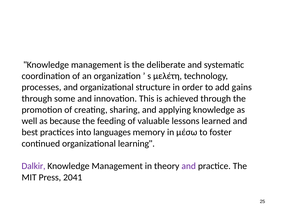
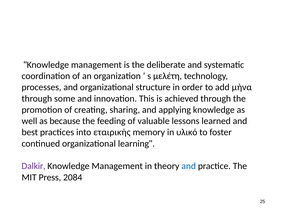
gains: gains -> μήνα (242, 87)
languages: languages -> εταιρικής (112, 133)
μέσω: μέσω -> υλικό (187, 133)
and colour: purple -> blue (189, 166)
2041: 2041 -> 2084 (73, 178)
